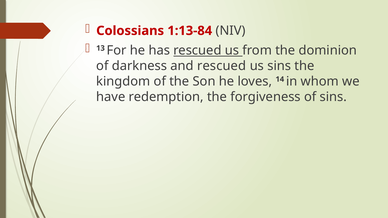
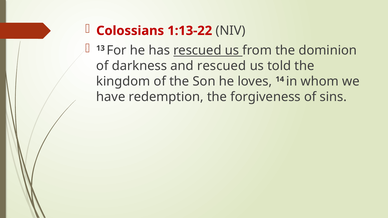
1:13-84: 1:13-84 -> 1:13-22 (190, 31)
us sins: sins -> told (279, 66)
